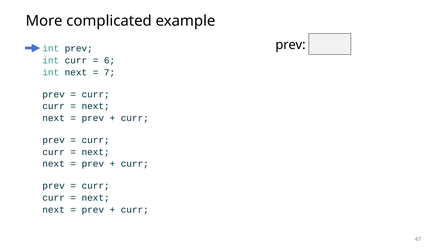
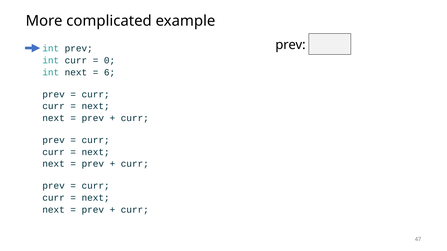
6: 6 -> 0 (110, 61)
7: 7 -> 6 (110, 72)
